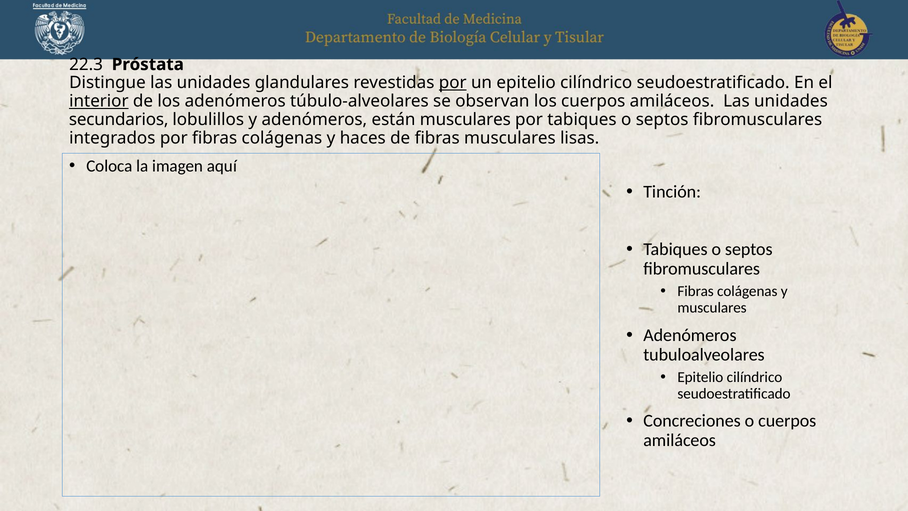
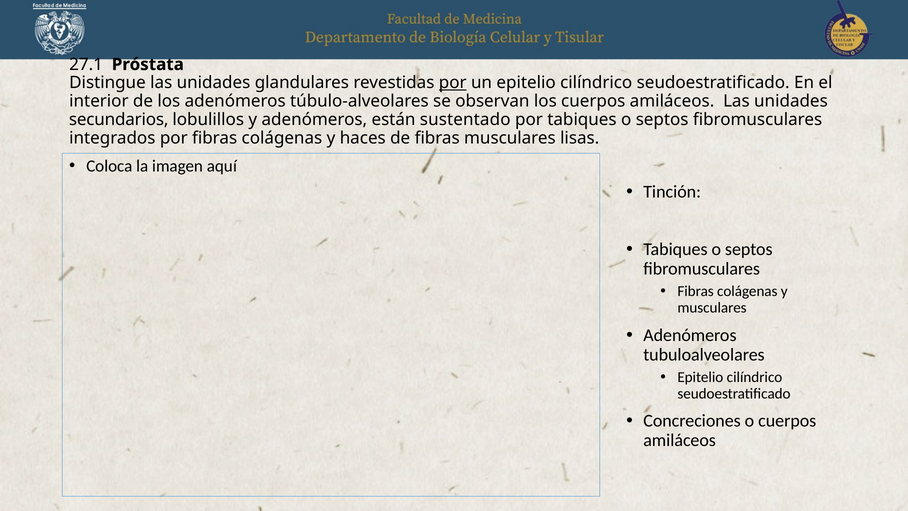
22.3: 22.3 -> 27.1 (86, 64)
interior underline: present -> none (99, 101)
están musculares: musculares -> sustentado (465, 120)
